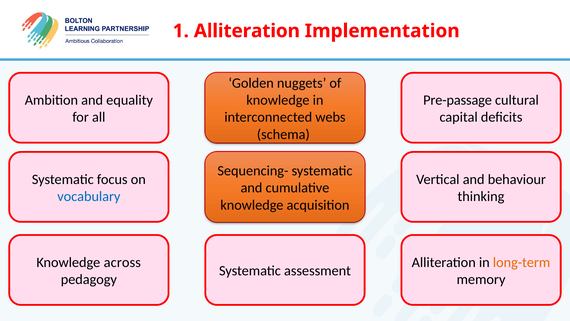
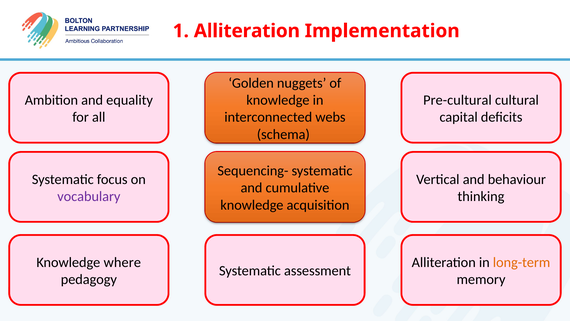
Pre-passage: Pre-passage -> Pre-cultural (457, 100)
vocabulary colour: blue -> purple (89, 196)
across: across -> where (122, 262)
